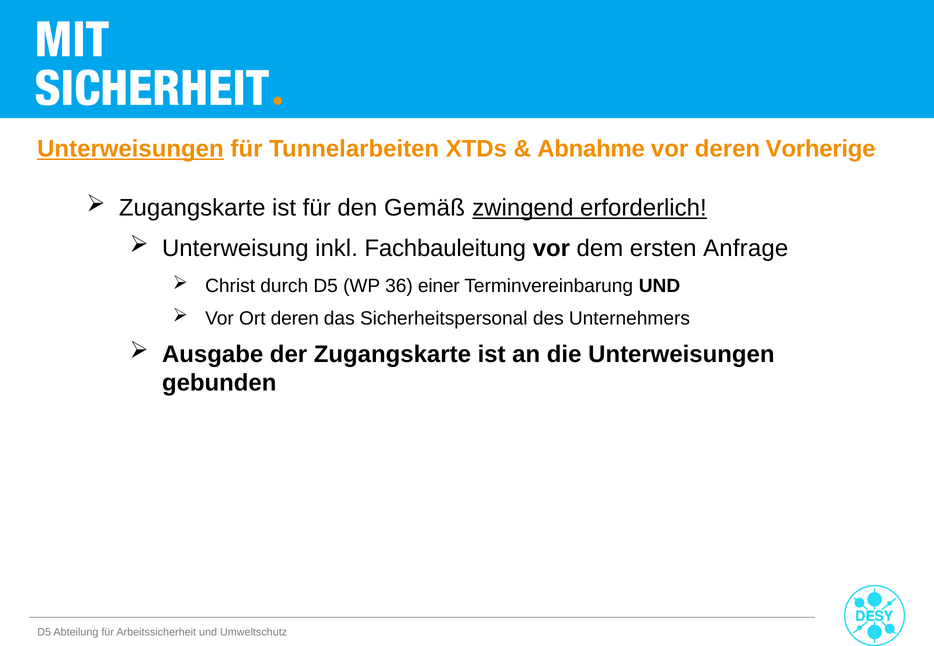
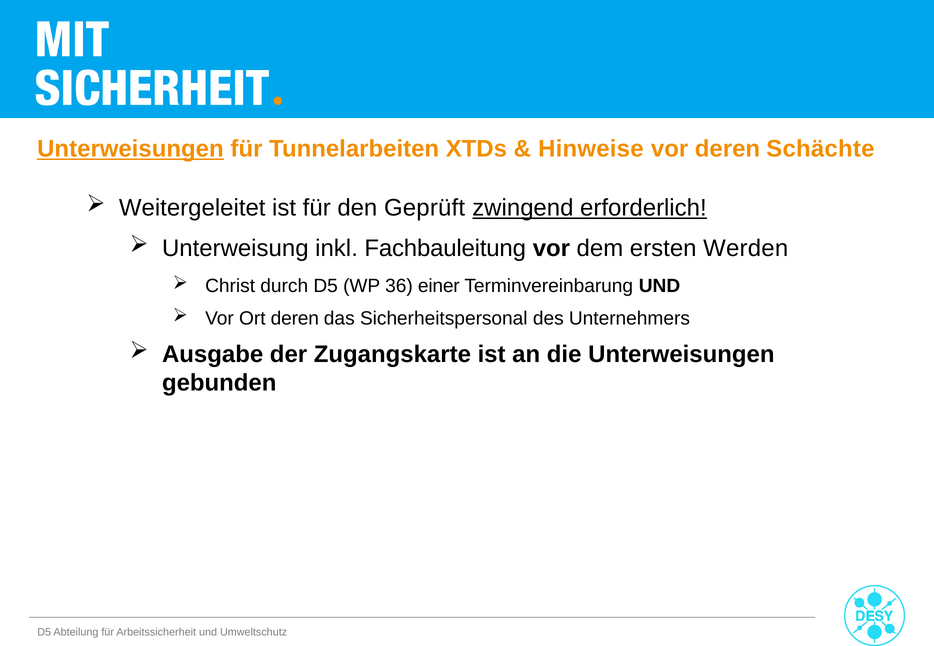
Abnahme: Abnahme -> Hinweise (591, 149)
Vorherige: Vorherige -> Schächte (820, 149)
Zugangskarte: Zugangskarte -> Weitergeleitet (192, 208)
Gemäß: Gemäß -> Geprüft (425, 208)
Anfrage: Anfrage -> Werden (746, 249)
